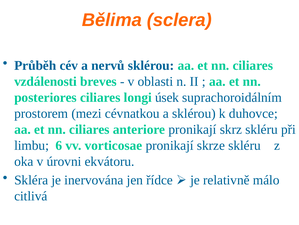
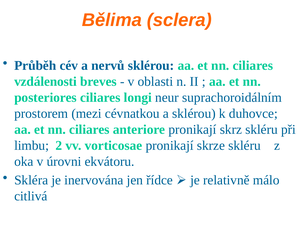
úsek: úsek -> neur (167, 97)
6: 6 -> 2 (59, 145)
